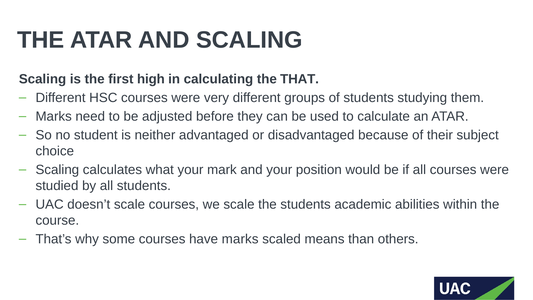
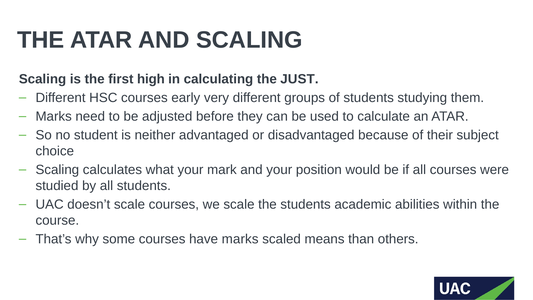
THAT: THAT -> JUST (299, 79)
HSC courses were: were -> early (186, 98)
